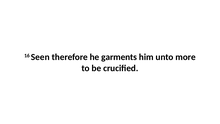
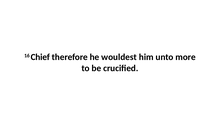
Seen: Seen -> Chief (40, 57)
garments: garments -> wouldest (119, 57)
